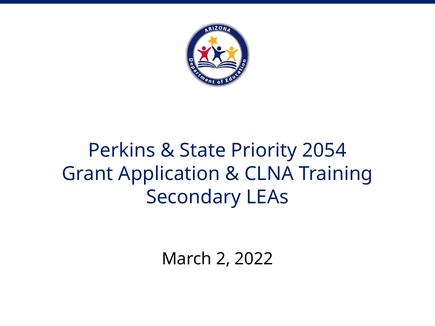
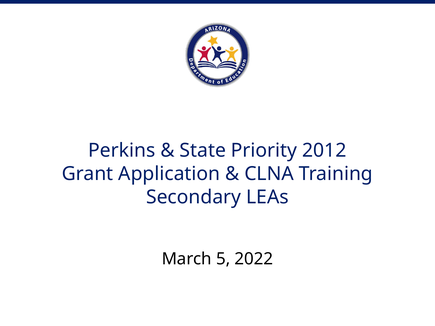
2054: 2054 -> 2012 (324, 151)
2: 2 -> 5 (223, 259)
